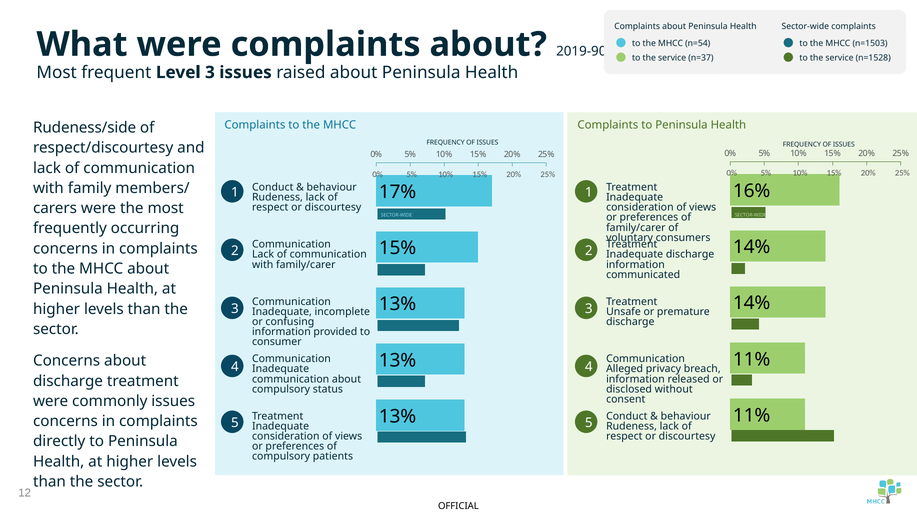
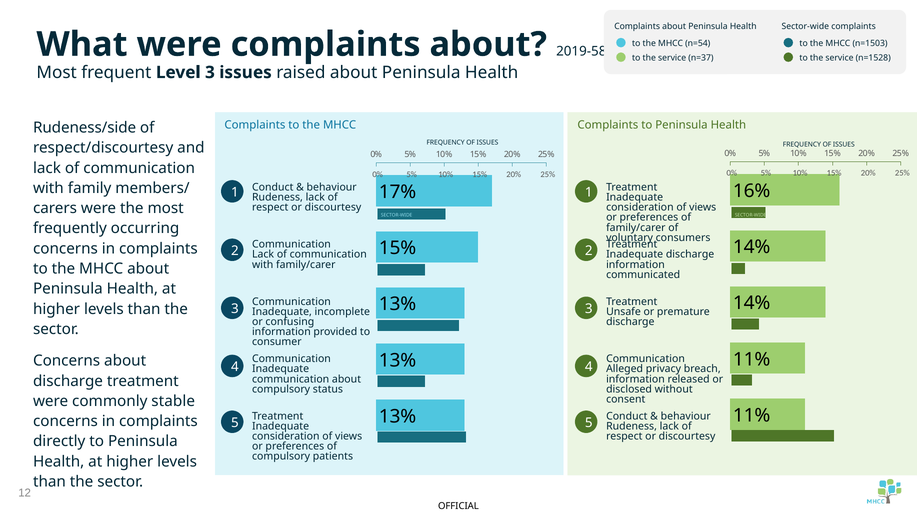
2019-90: 2019-90 -> 2019-58 (581, 51)
commonly issues: issues -> stable (173, 401)
